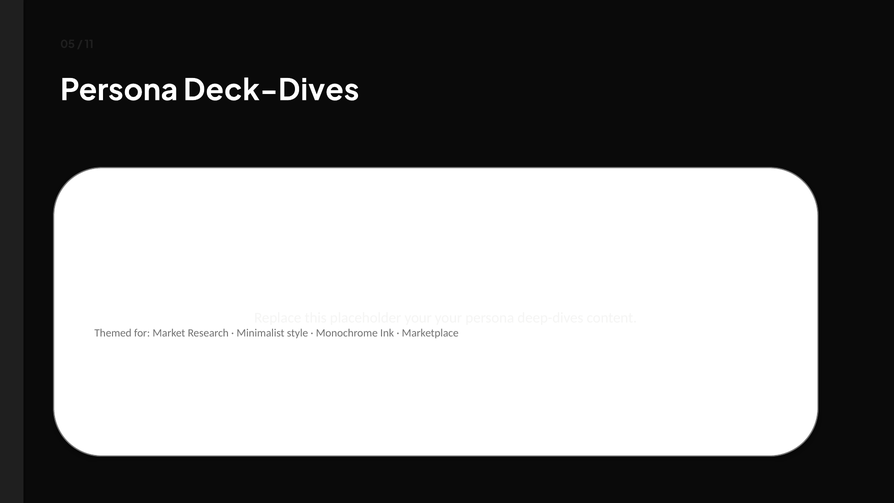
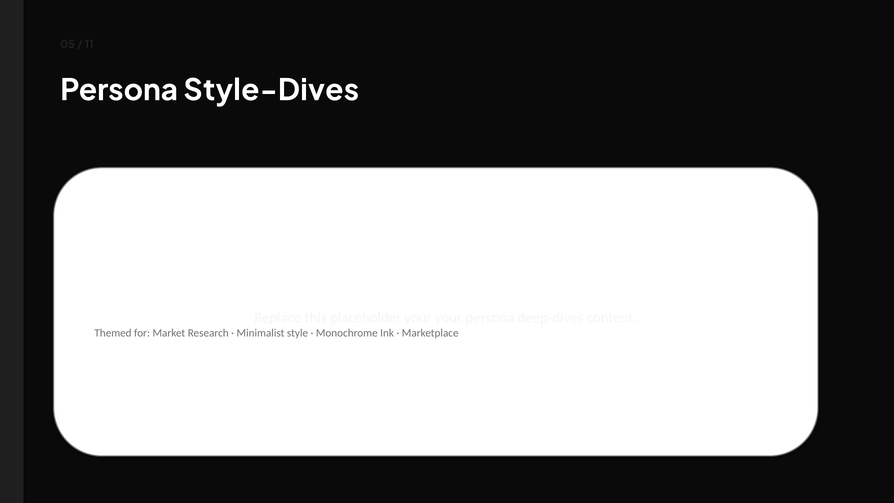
Deck-Dives: Deck-Dives -> Style-Dives (271, 90)
